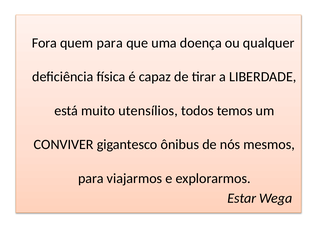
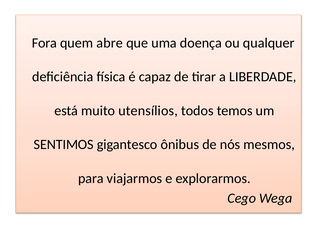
quem para: para -> abre (110, 43)
CONVIVER: CONVIVER -> SENTIMOS (64, 144)
Estar: Estar -> Cego (242, 198)
